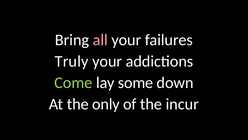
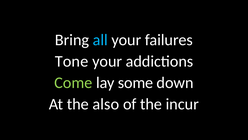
all colour: pink -> light blue (100, 40)
Truly: Truly -> Tone (72, 61)
only: only -> also (106, 104)
